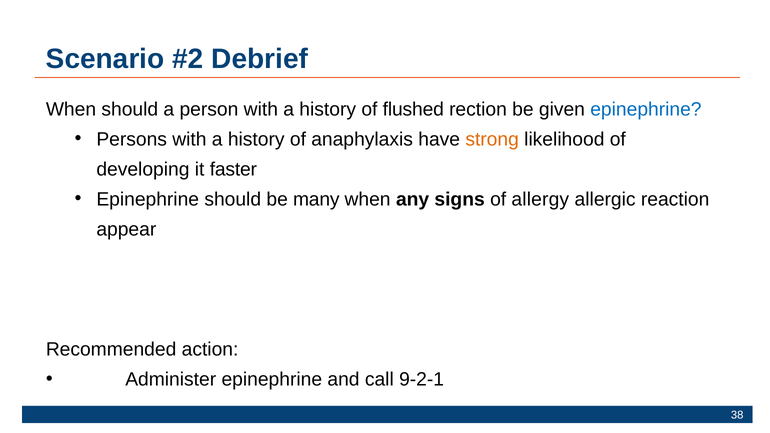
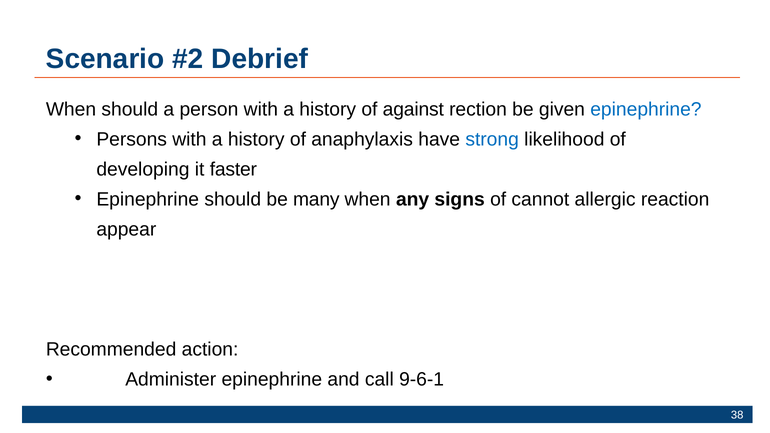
flushed: flushed -> against (413, 109)
strong colour: orange -> blue (492, 139)
allergy: allergy -> cannot (540, 199)
9-2-1: 9-2-1 -> 9-6-1 (422, 379)
